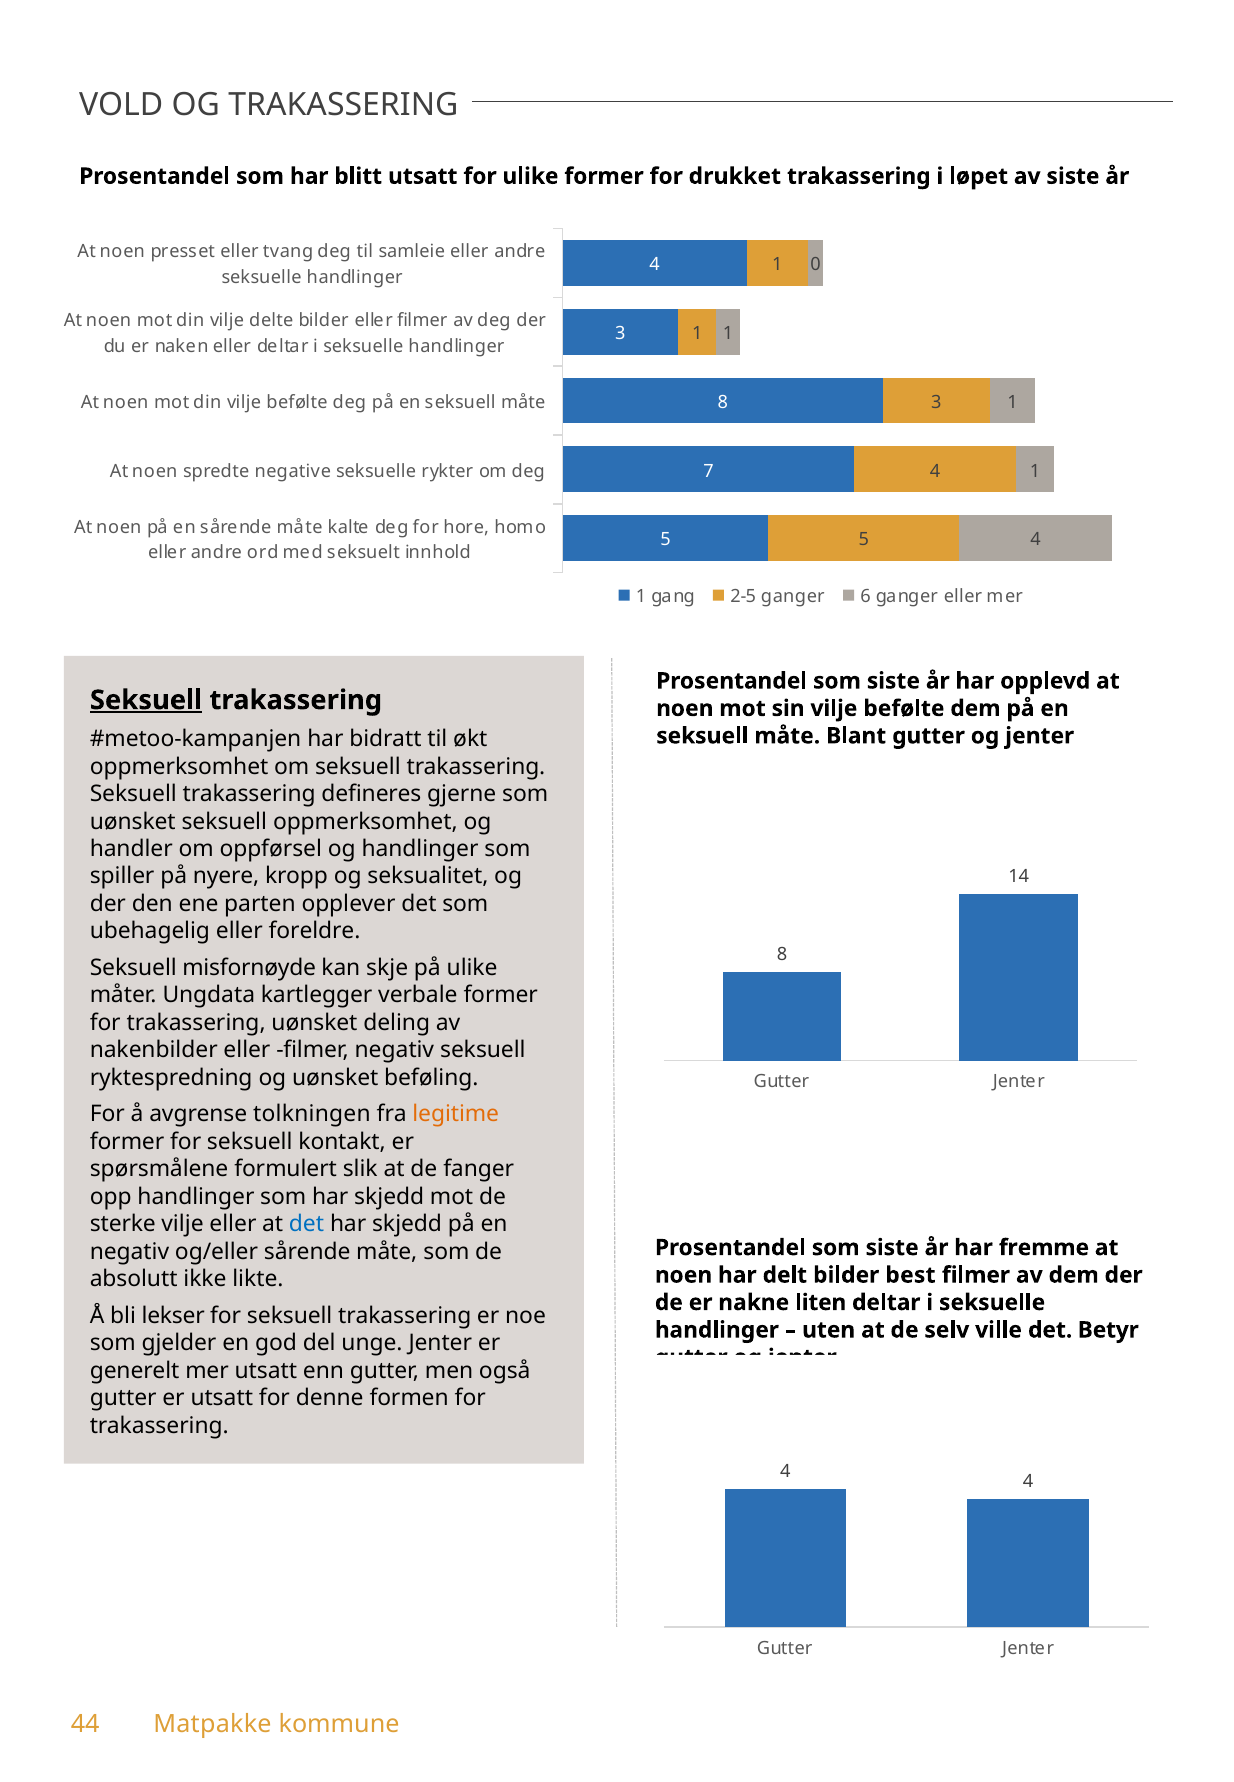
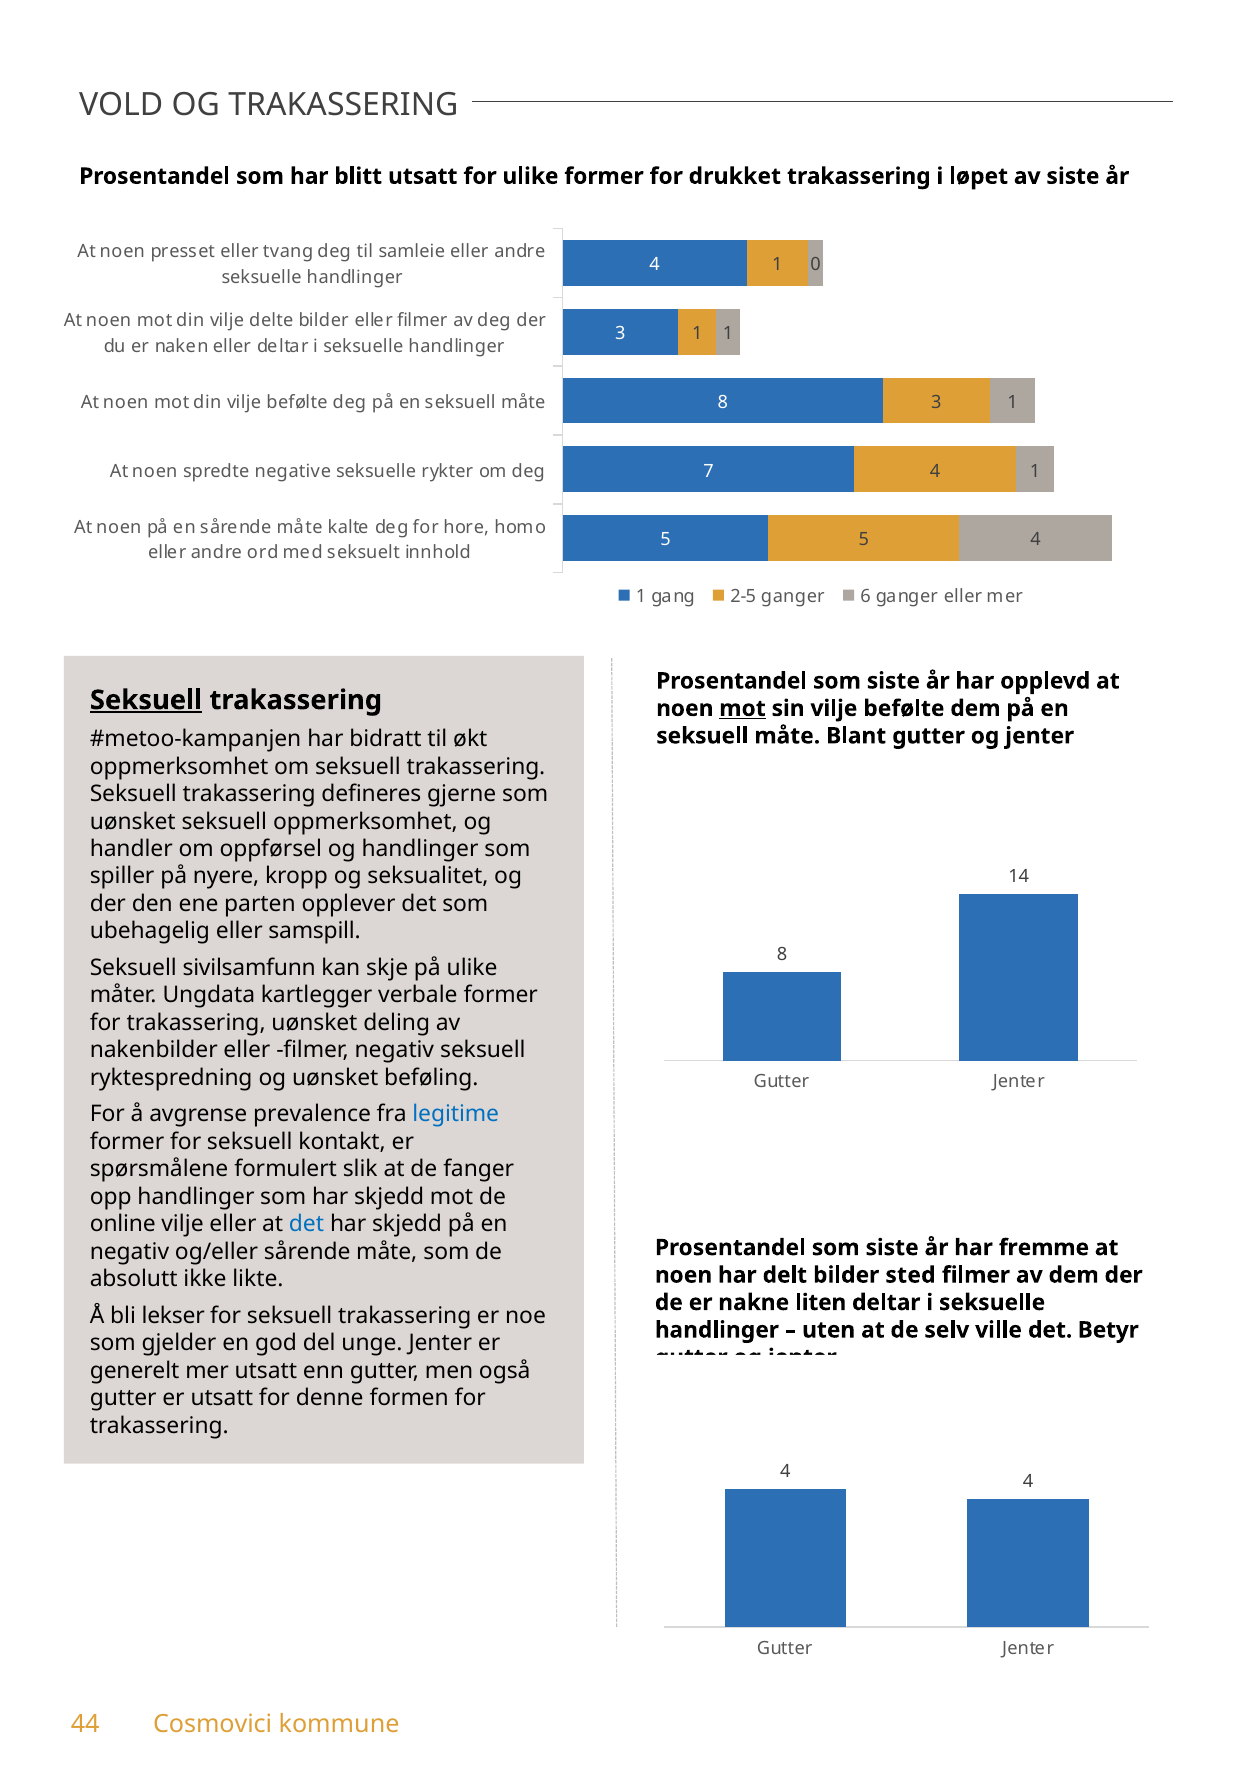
mot underline: none -> present (742, 709)
foreldre: foreldre -> samspill (315, 932)
misfornøyde: misfornøyde -> sivilsamfunn (249, 968)
tolkningen: tolkningen -> prevalence (312, 1115)
legitime colour: orange -> blue (456, 1115)
sterke: sterke -> online (123, 1225)
best: best -> sted (910, 1275)
Matpakke: Matpakke -> Cosmovici (213, 1725)
